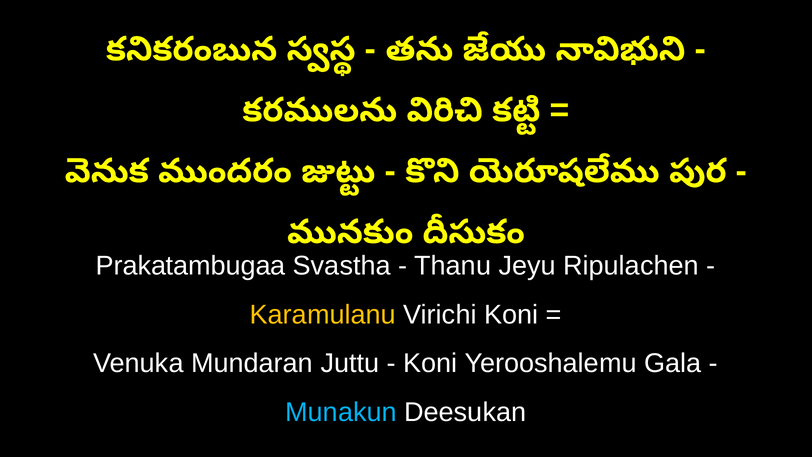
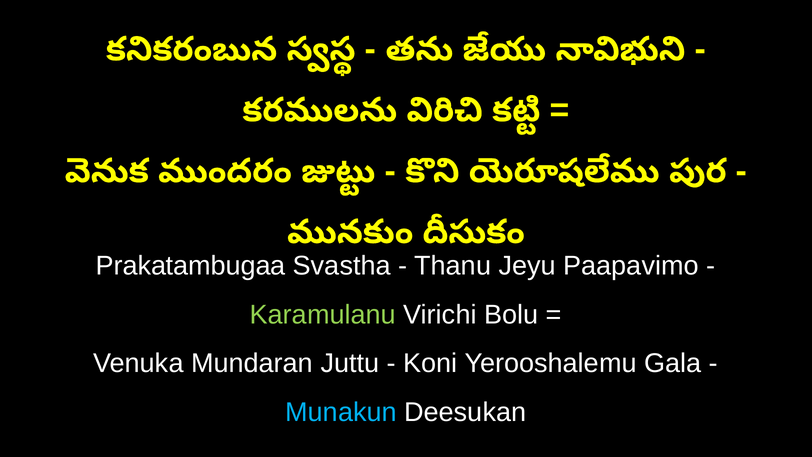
Ripulachen: Ripulachen -> Paapavimo (631, 266)
Karamulanu colour: yellow -> light green (323, 314)
Virichi Koni: Koni -> Bolu (511, 314)
